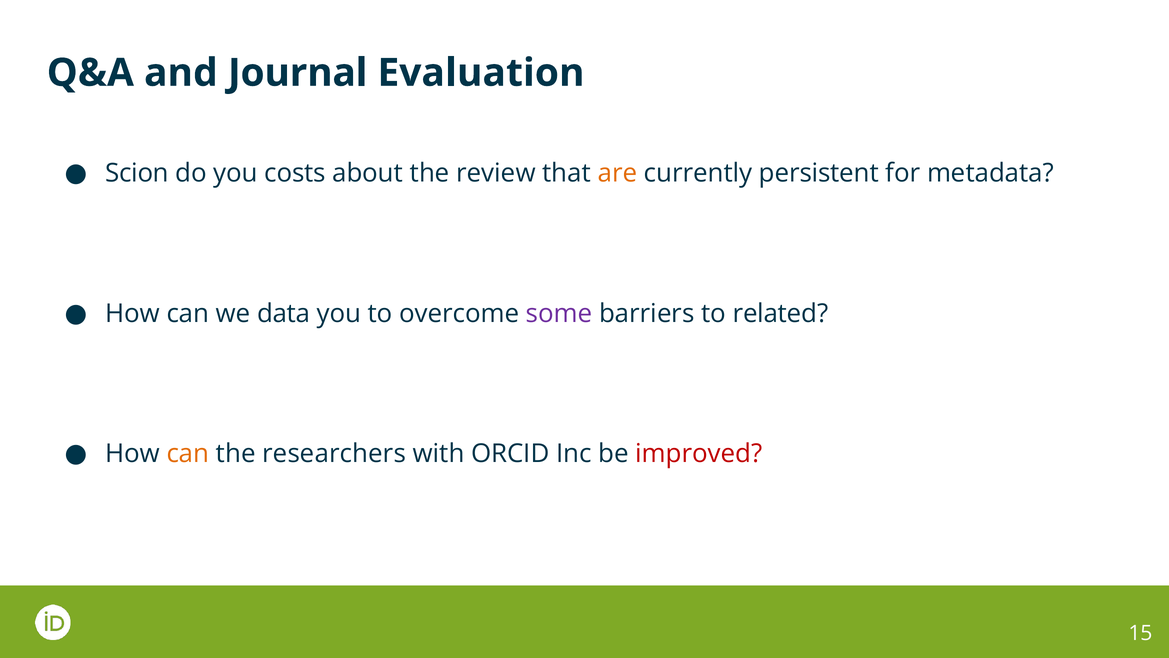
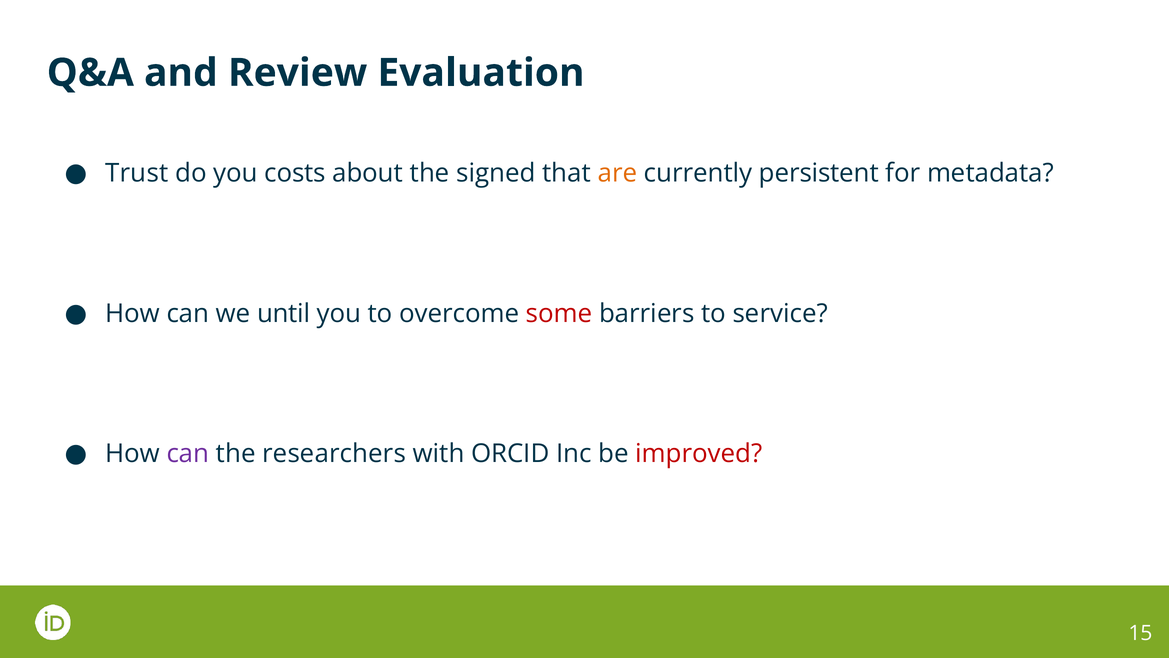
Journal: Journal -> Review (298, 73)
Scion: Scion -> Trust (137, 173)
review: review -> signed (496, 173)
data: data -> until (284, 313)
some colour: purple -> red (559, 313)
related: related -> service (780, 313)
can colour: orange -> purple (188, 454)
